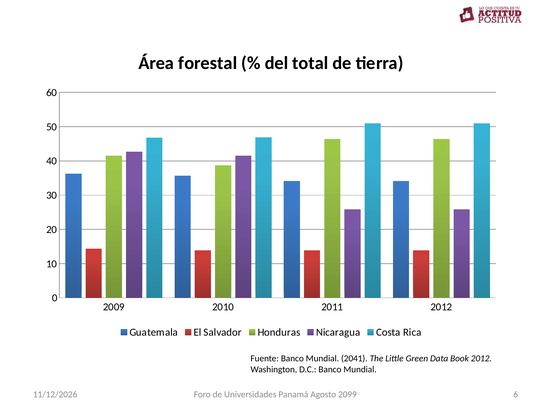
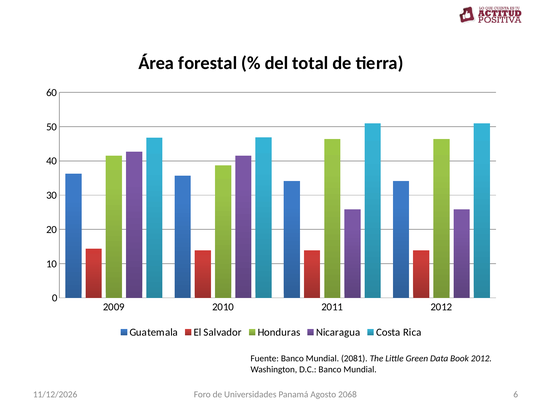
2041: 2041 -> 2081 (354, 359)
2099: 2099 -> 2068 (347, 395)
